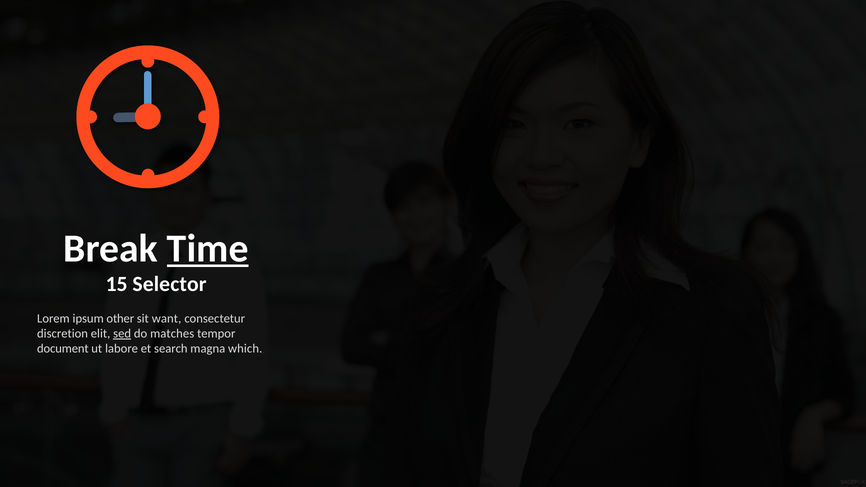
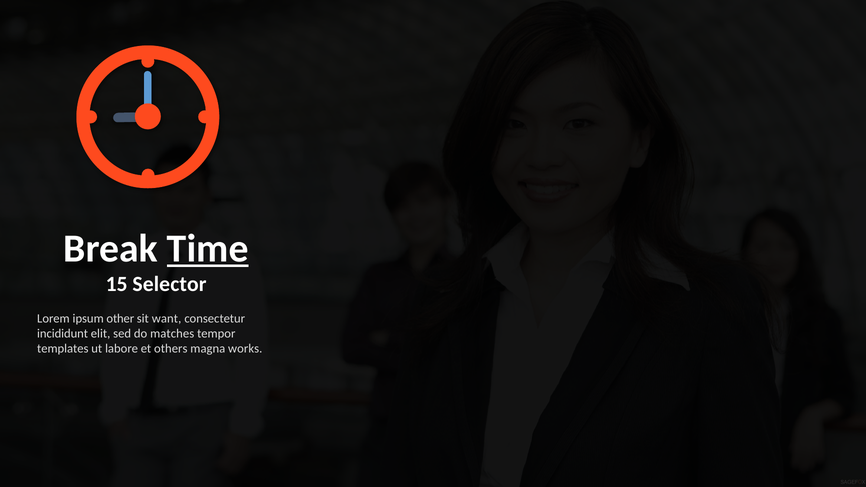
discretion: discretion -> incididunt (63, 334)
sed underline: present -> none (122, 334)
document: document -> templates (63, 349)
search: search -> others (171, 349)
which: which -> works (245, 349)
